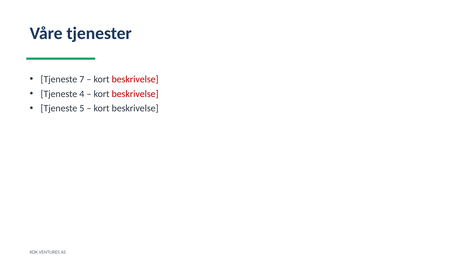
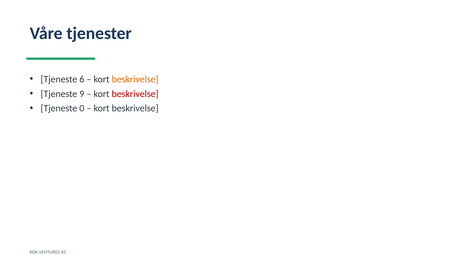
7: 7 -> 6 (82, 79)
beskrivelse colour: red -> orange (135, 79)
4: 4 -> 9 (82, 94)
5: 5 -> 0 (82, 108)
